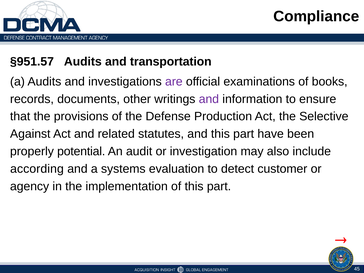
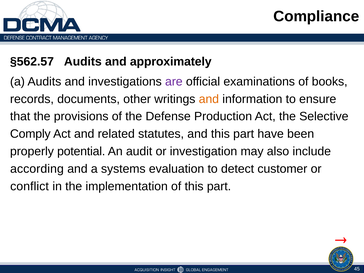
§951.57: §951.57 -> §562.57 (32, 62)
transportation: transportation -> approximately (171, 62)
and colour: purple -> orange (209, 99)
Against: Against -> Comply (30, 134)
agency: agency -> conflict (30, 186)
